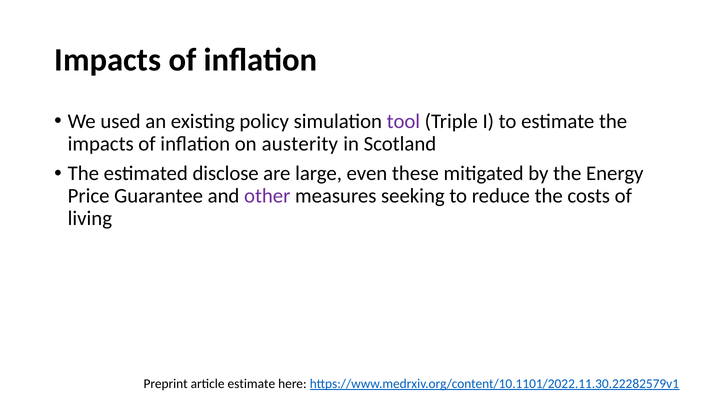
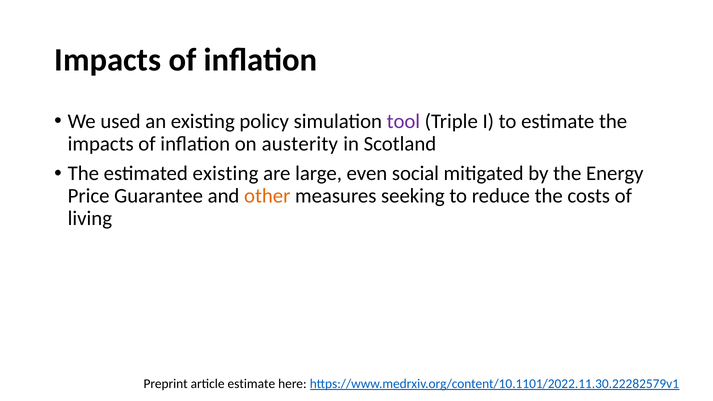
estimated disclose: disclose -> existing (225, 174)
these: these -> social (415, 174)
other colour: purple -> orange (267, 196)
